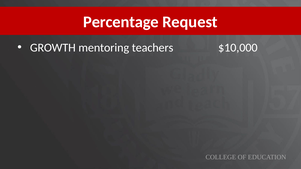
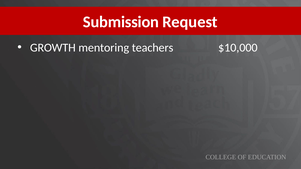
Percentage: Percentage -> Submission (121, 22)
